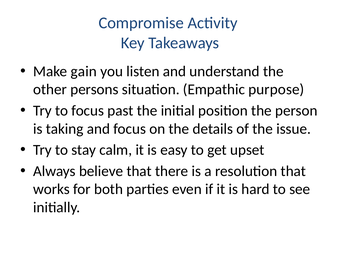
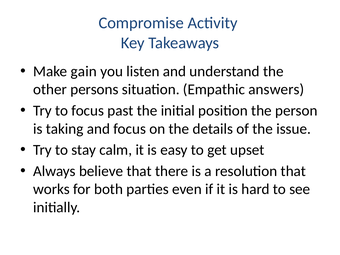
purpose: purpose -> answers (276, 89)
